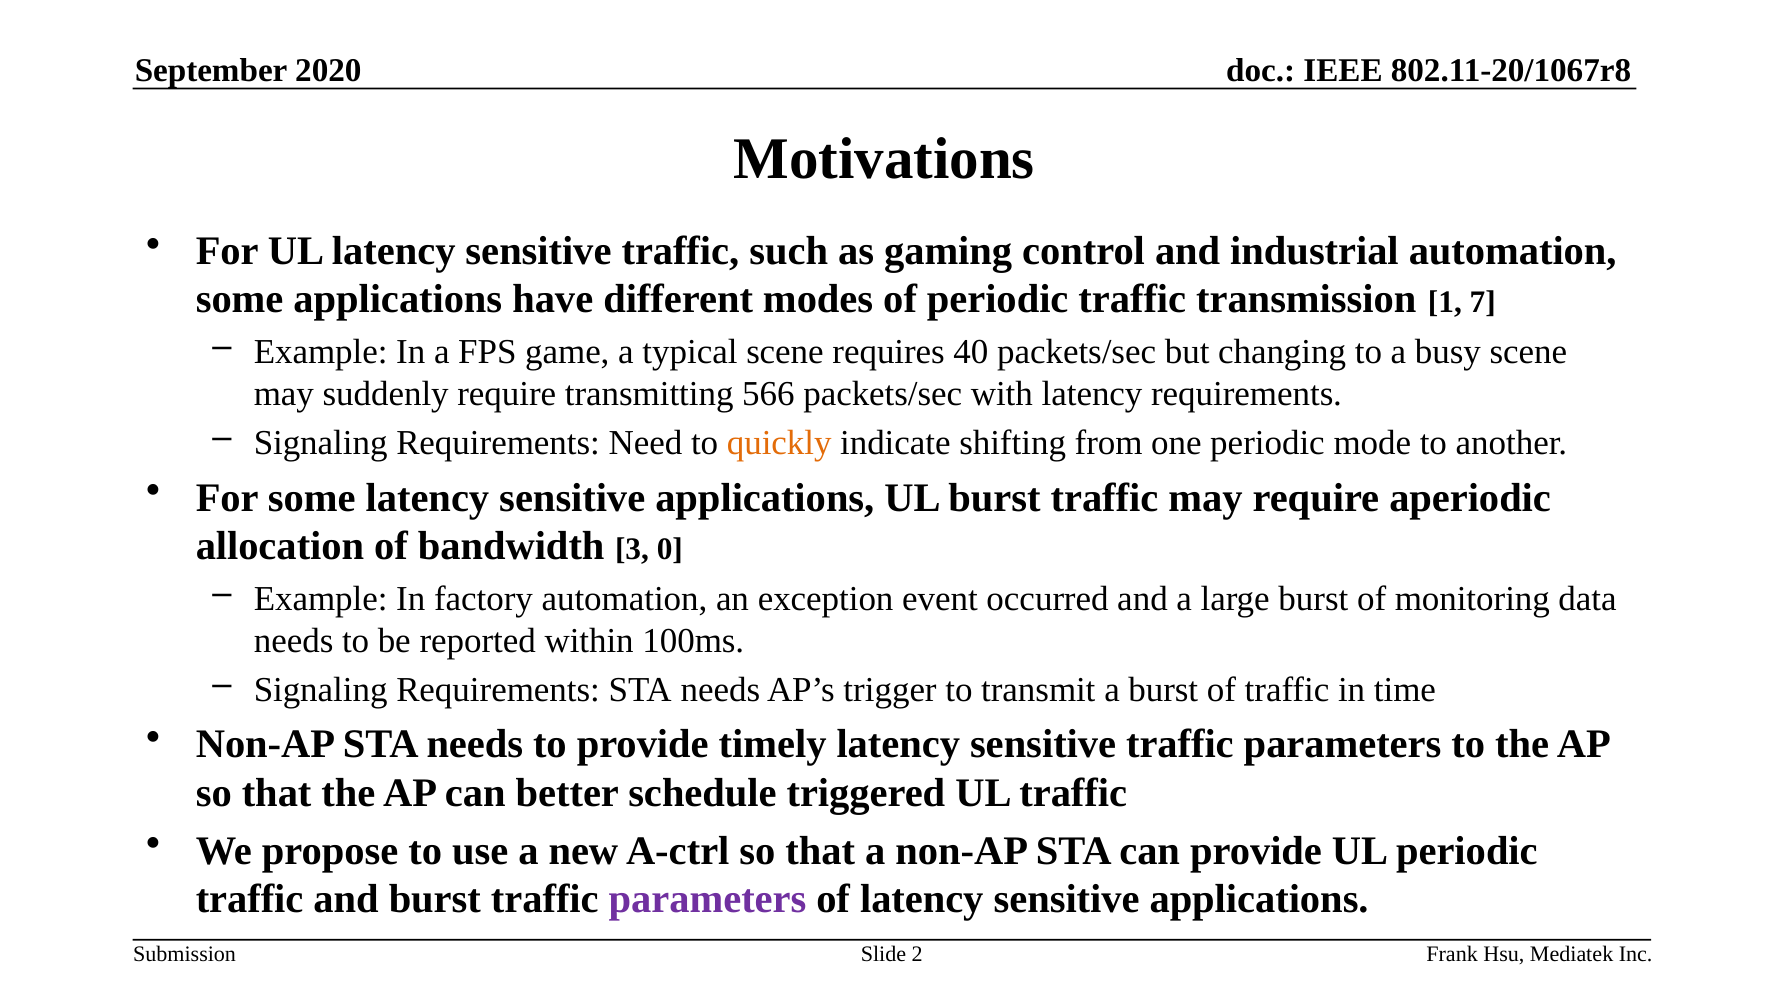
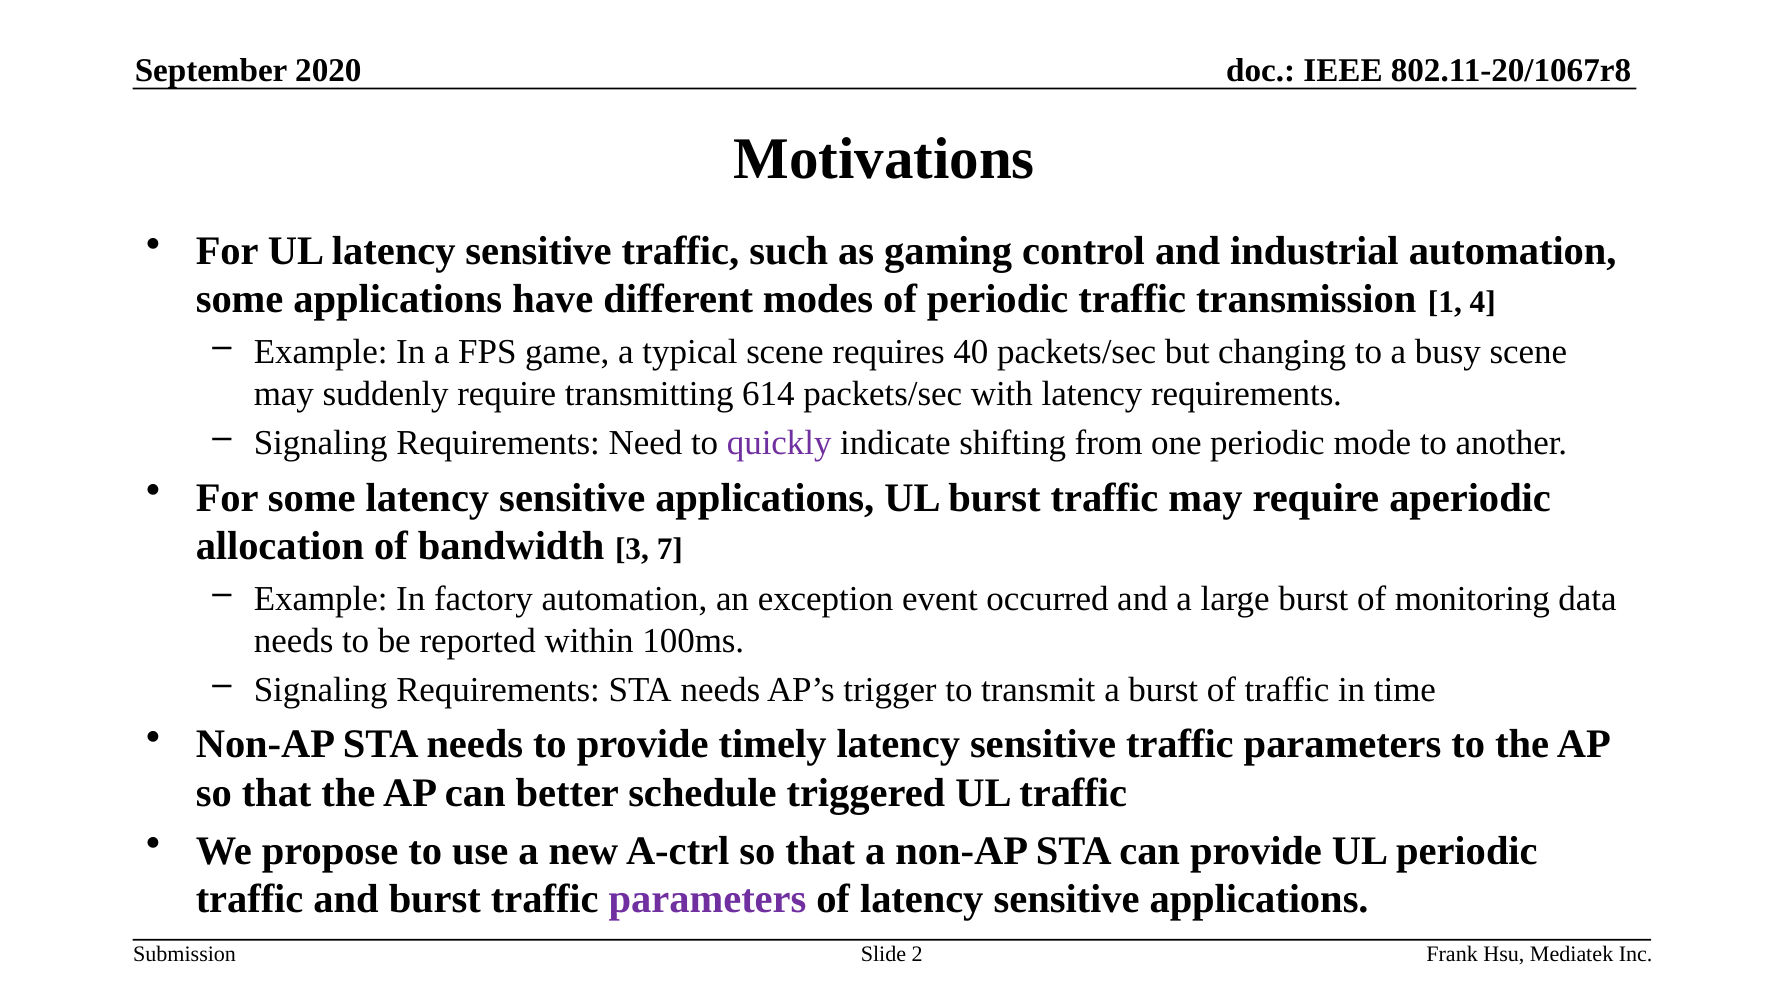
7: 7 -> 4 (1483, 303)
566: 566 -> 614 (768, 394)
quickly colour: orange -> purple (779, 443)
0: 0 -> 7 (670, 549)
